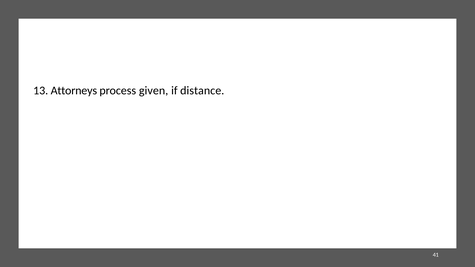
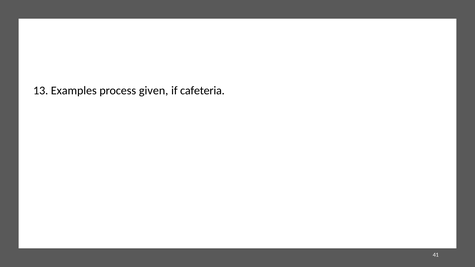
Attorneys: Attorneys -> Examples (74, 91)
distance: distance -> cafeteria (202, 91)
